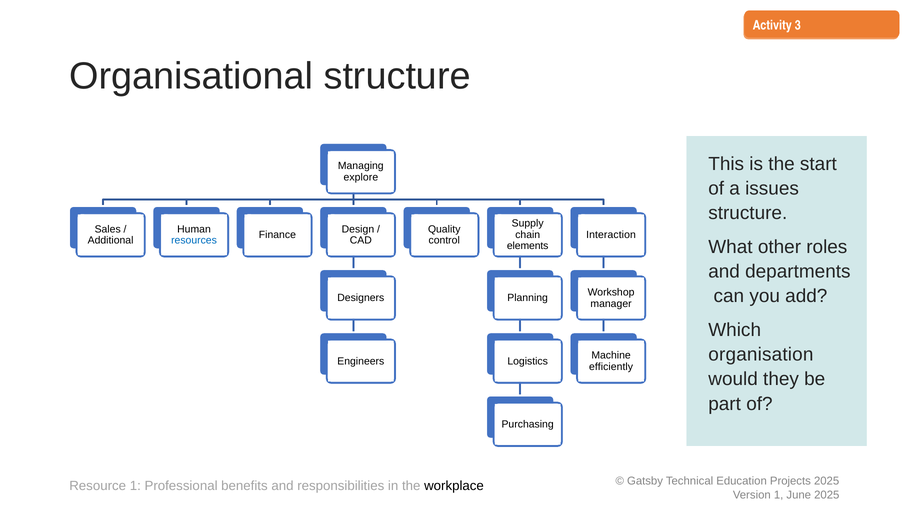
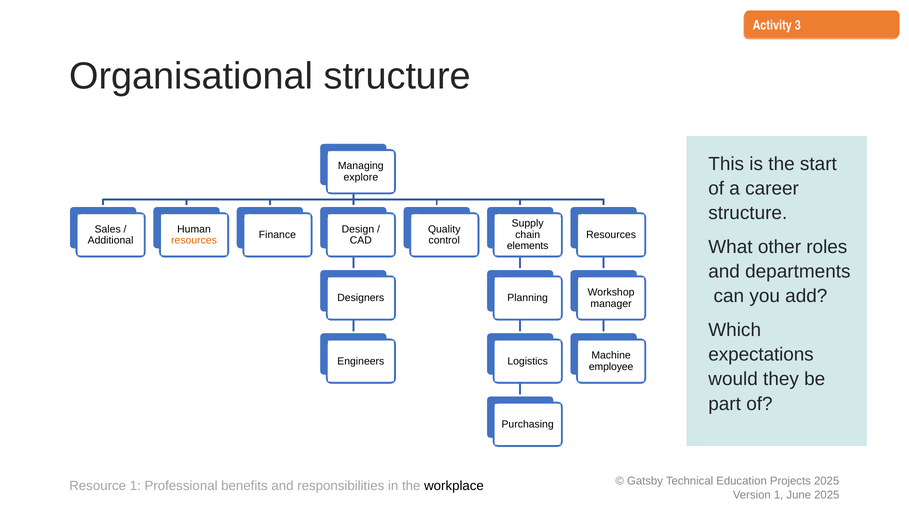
issues: issues -> career (772, 189)
Interaction: Interaction -> Resources (611, 235)
resources colour: blue -> orange (194, 241)
organisation: organisation -> expectations (761, 355)
efficiently: efficiently -> employee (611, 367)
